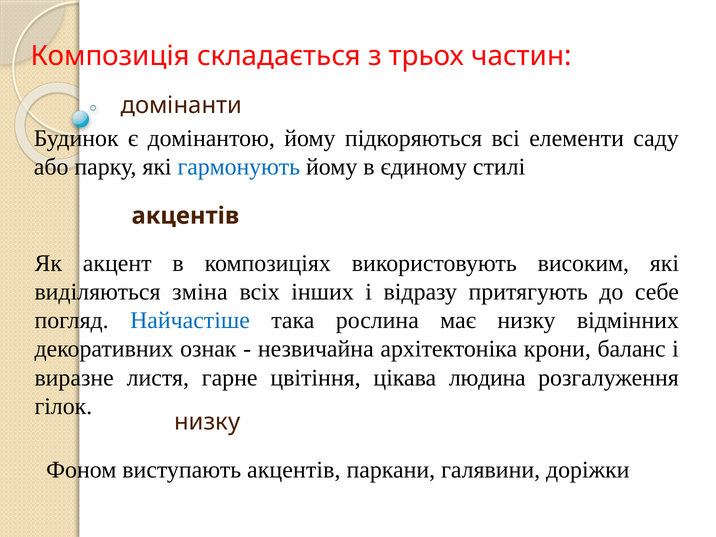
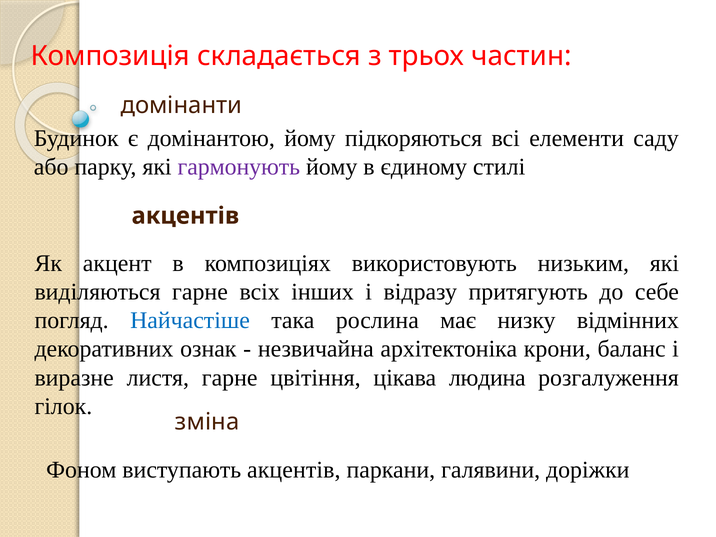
гармонують colour: blue -> purple (239, 167)
високим: високим -> низьким (583, 263)
виділяються зміна: зміна -> гарне (200, 292)
низку: низку -> зміна (207, 422)
